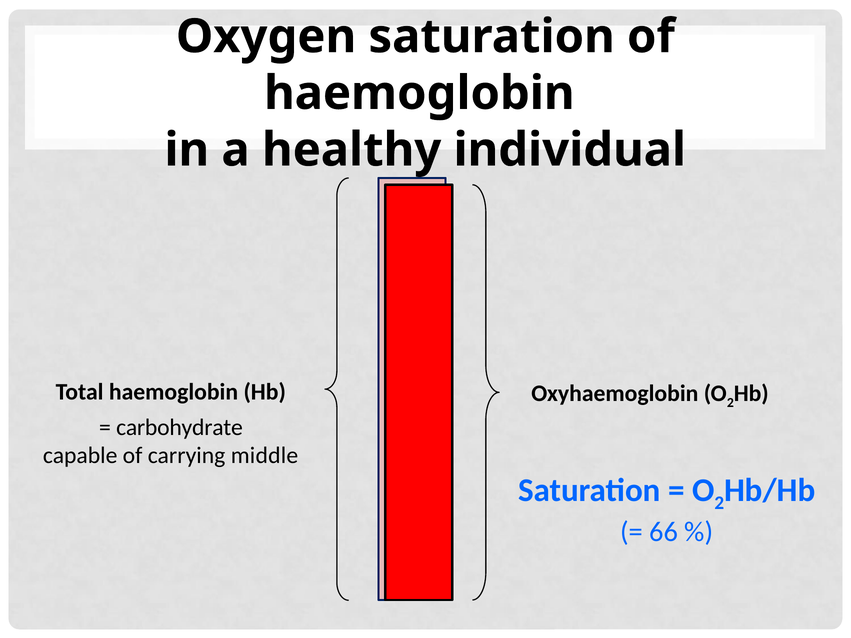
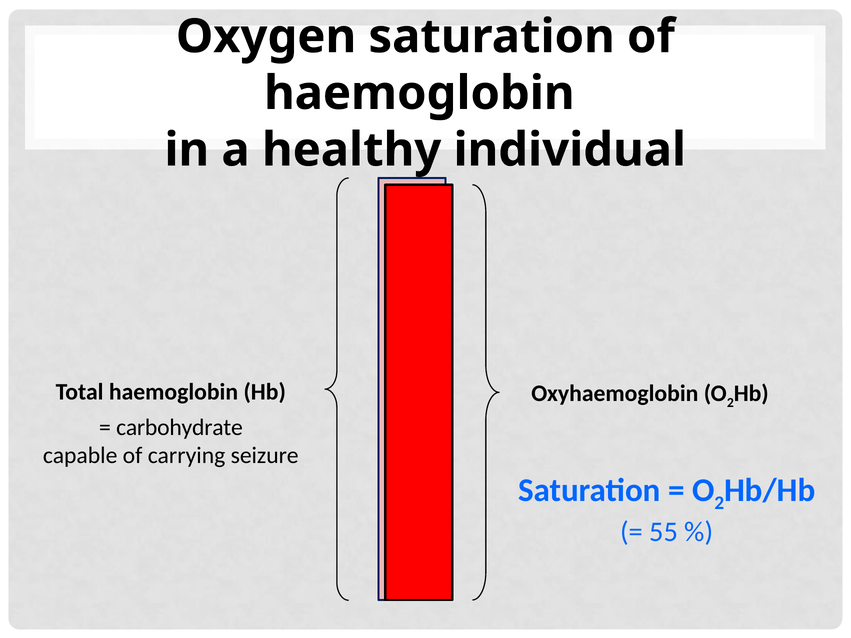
middle: middle -> seizure (265, 456)
66: 66 -> 55 (664, 532)
